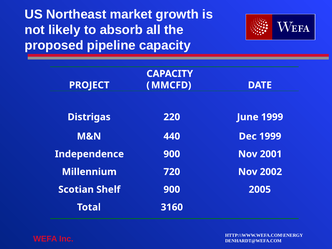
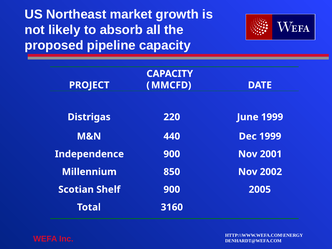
720: 720 -> 850 (172, 172)
